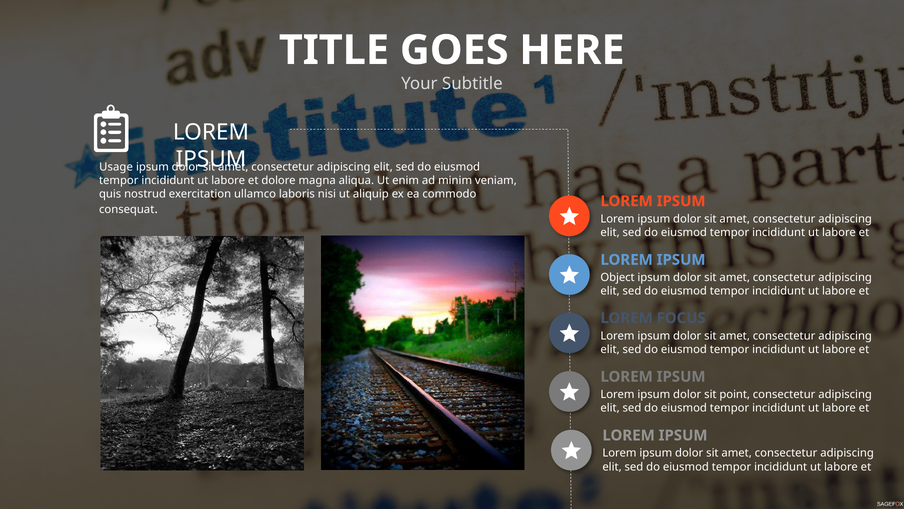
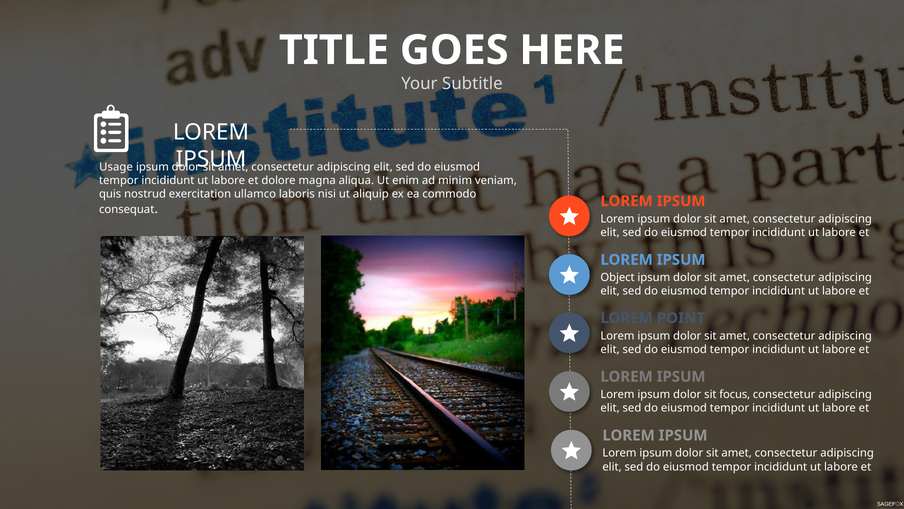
FOCUS: FOCUS -> POINT (681, 318)
point: point -> focus (735, 394)
